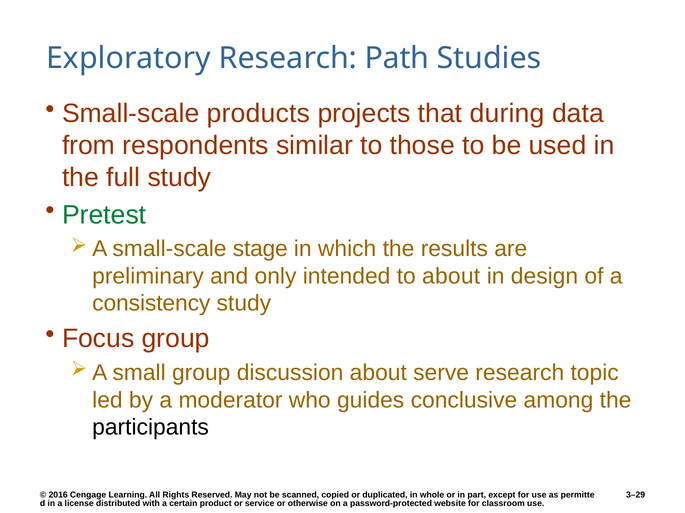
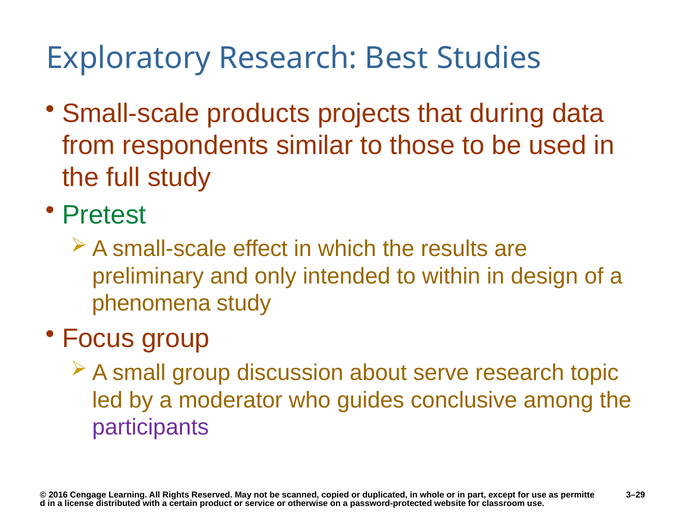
Path: Path -> Best (397, 58)
stage: stage -> effect (260, 249)
to about: about -> within (451, 276)
consistency: consistency -> phenomena (151, 304)
participants colour: black -> purple (151, 428)
